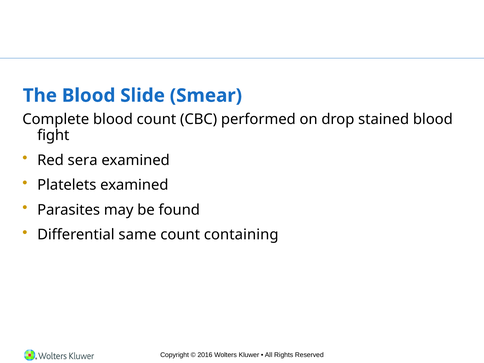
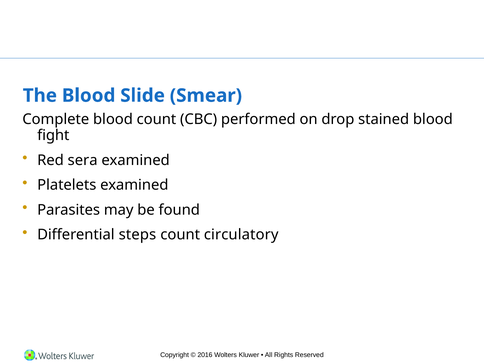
same: same -> steps (137, 235)
containing: containing -> circulatory (241, 235)
